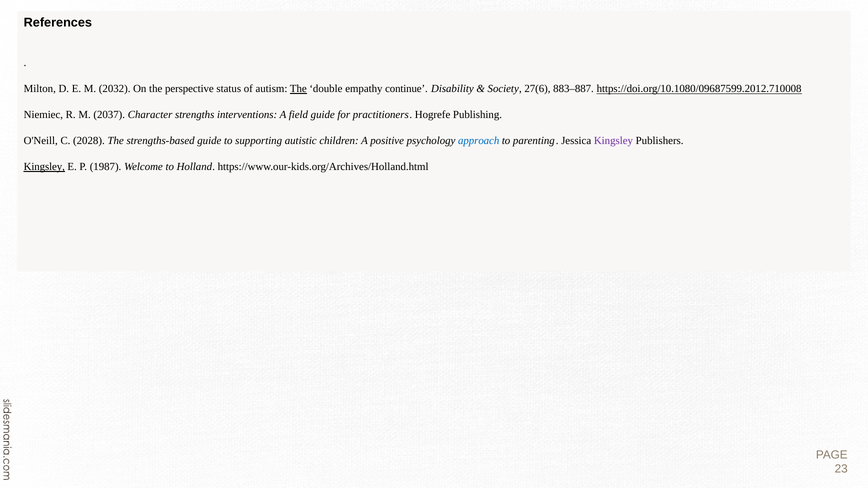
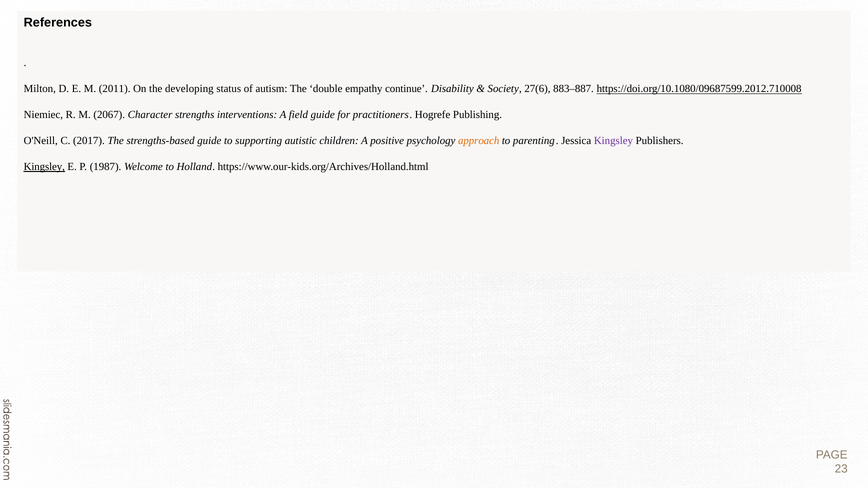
2032: 2032 -> 2011 (115, 89)
perspective: perspective -> developing (189, 89)
The underline: present -> none (298, 89)
2037: 2037 -> 2067 (109, 115)
2028: 2028 -> 2017 (89, 141)
approach colour: blue -> orange (479, 141)
